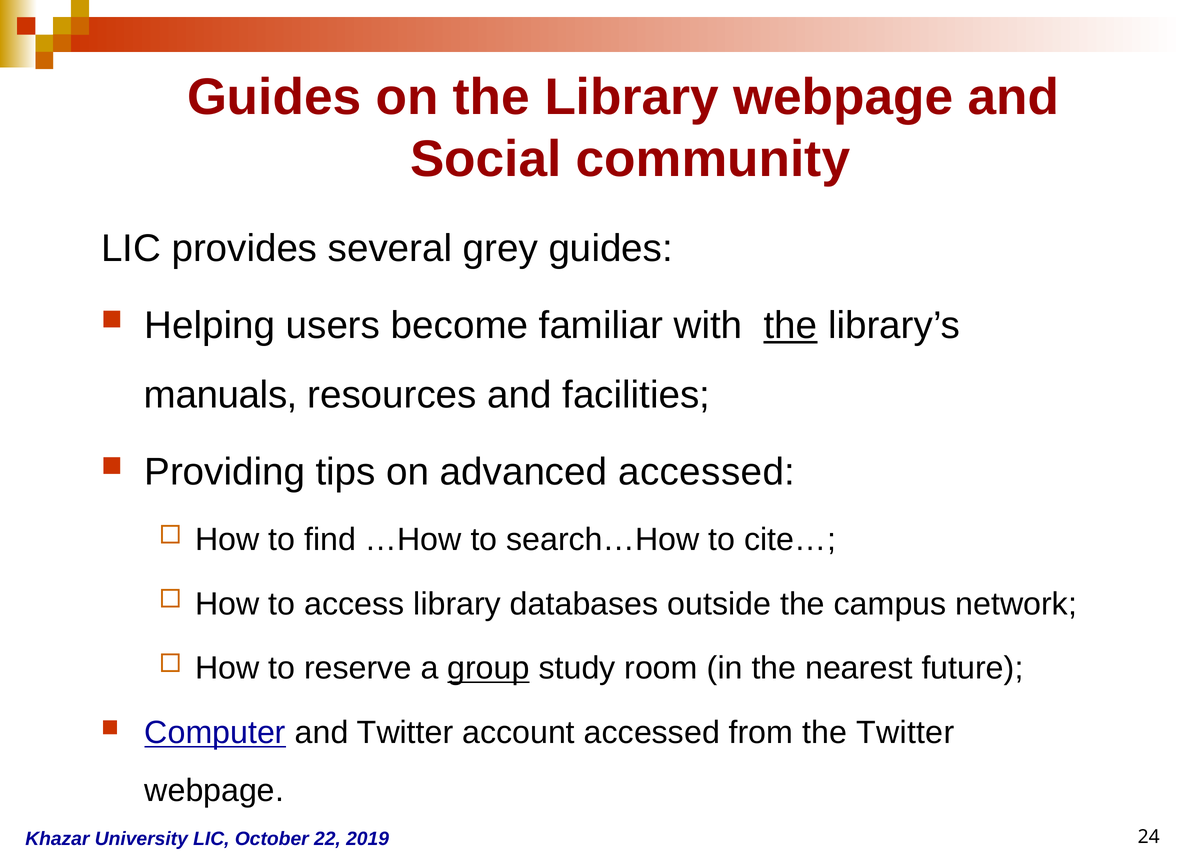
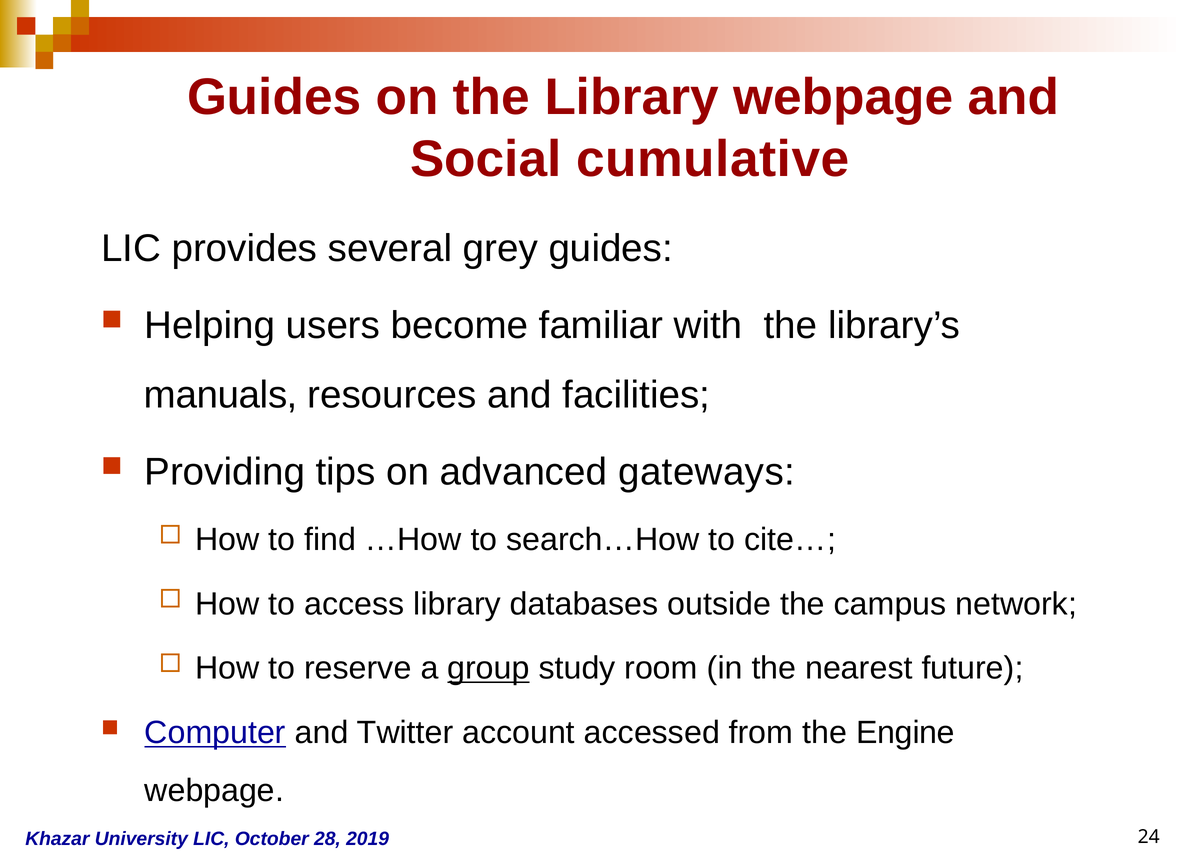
community: community -> cumulative (713, 159)
the underline: present -> none (791, 326)
advanced accessed: accessed -> gateways (707, 472)
the Twitter: Twitter -> Engine (906, 733)
22: 22 -> 28 (327, 839)
